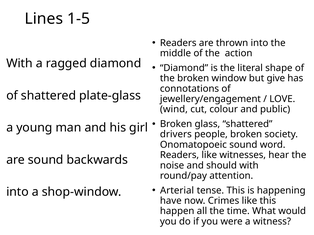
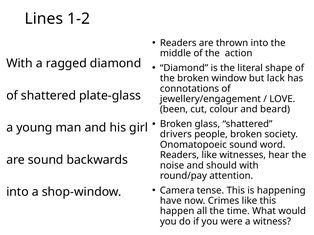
1-5: 1-5 -> 1-2 (79, 19)
give: give -> lack (276, 78)
wind: wind -> been (174, 110)
public: public -> beard (275, 110)
Arterial: Arterial -> Camera (177, 191)
